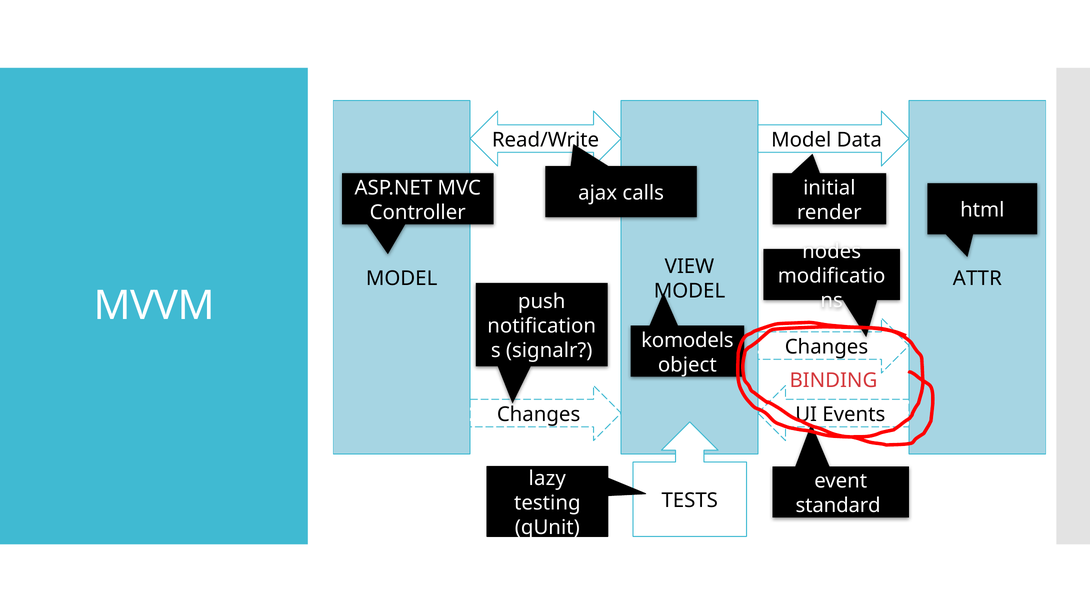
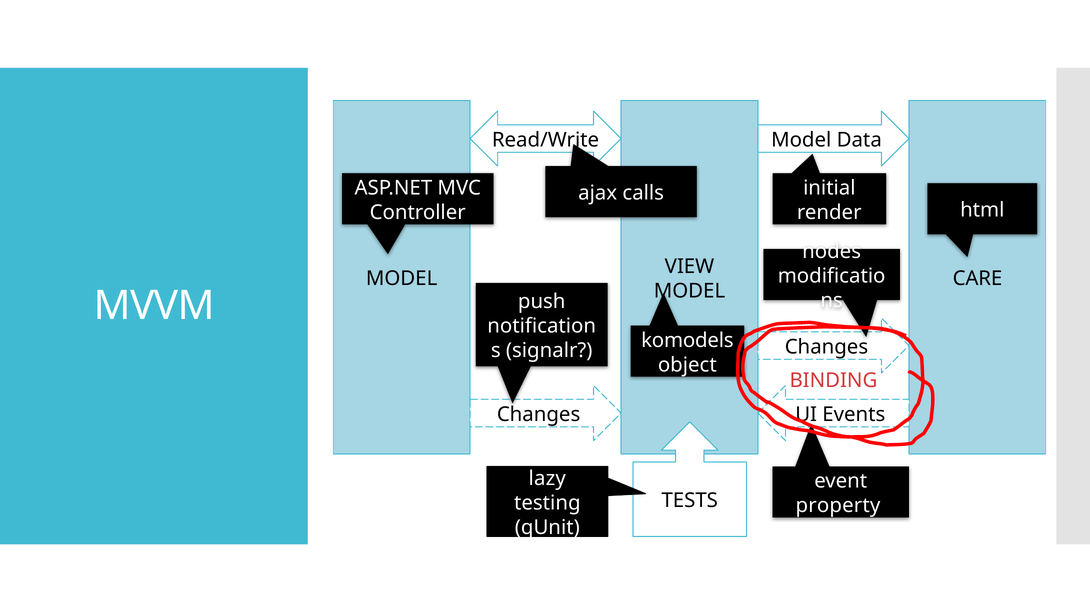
ATTR: ATTR -> CARE (977, 279)
standard: standard -> property (838, 506)
